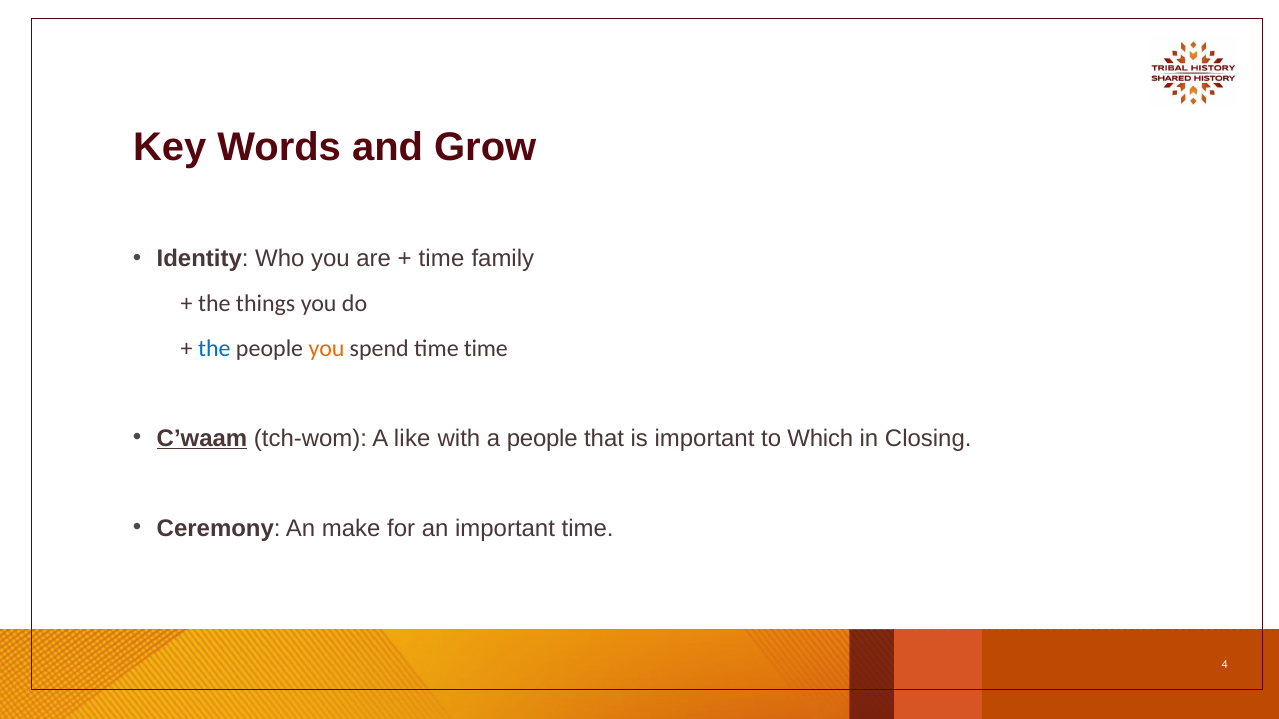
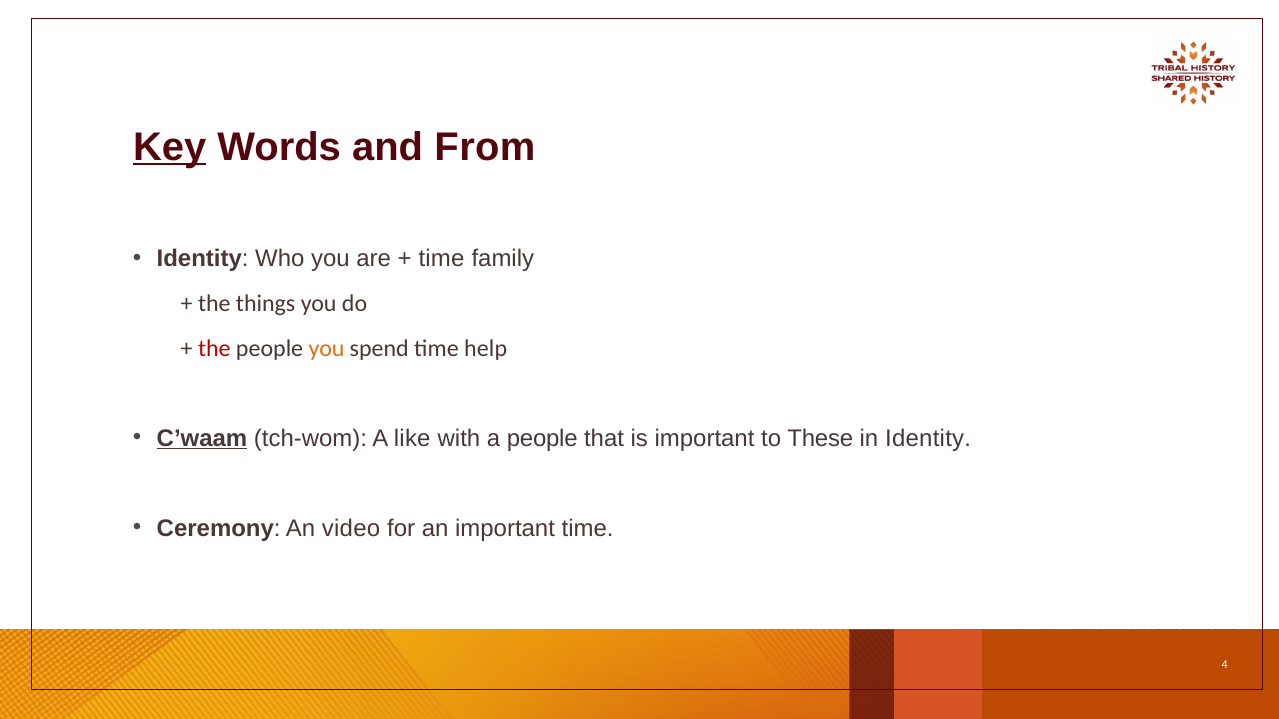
Key underline: none -> present (170, 147)
Grow: Grow -> From (485, 147)
the colour: blue -> red (214, 349)
time time: time -> help (486, 349)
Which: Which -> These (820, 438)
in Closing: Closing -> Identity (928, 438)
make: make -> video (351, 528)
